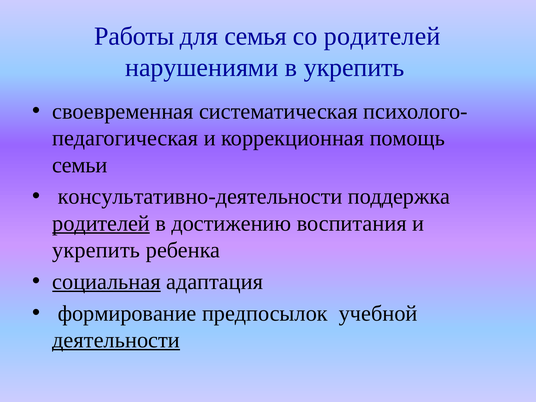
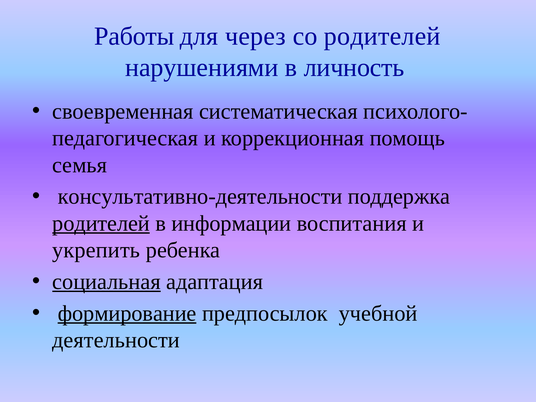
семья: семья -> через (255, 36)
в укрепить: укрепить -> личность (354, 67)
семьи: семьи -> семья (80, 165)
достижению: достижению -> информации (231, 223)
формирование underline: none -> present (127, 313)
деятельности underline: present -> none (116, 340)
